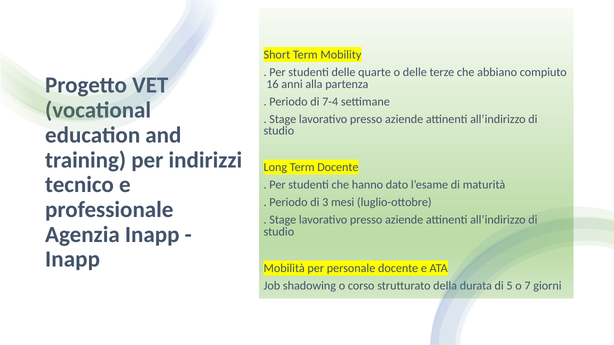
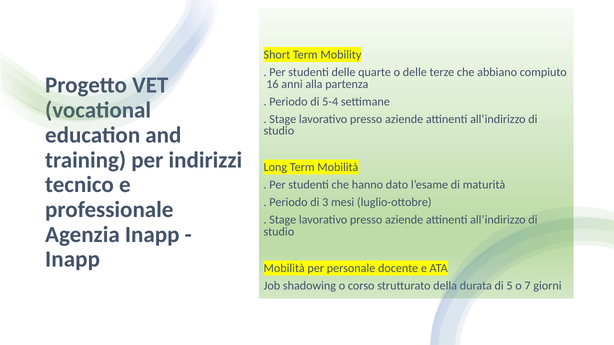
7-4: 7-4 -> 5-4 (330, 102)
Term Docente: Docente -> Mobilità (338, 167)
